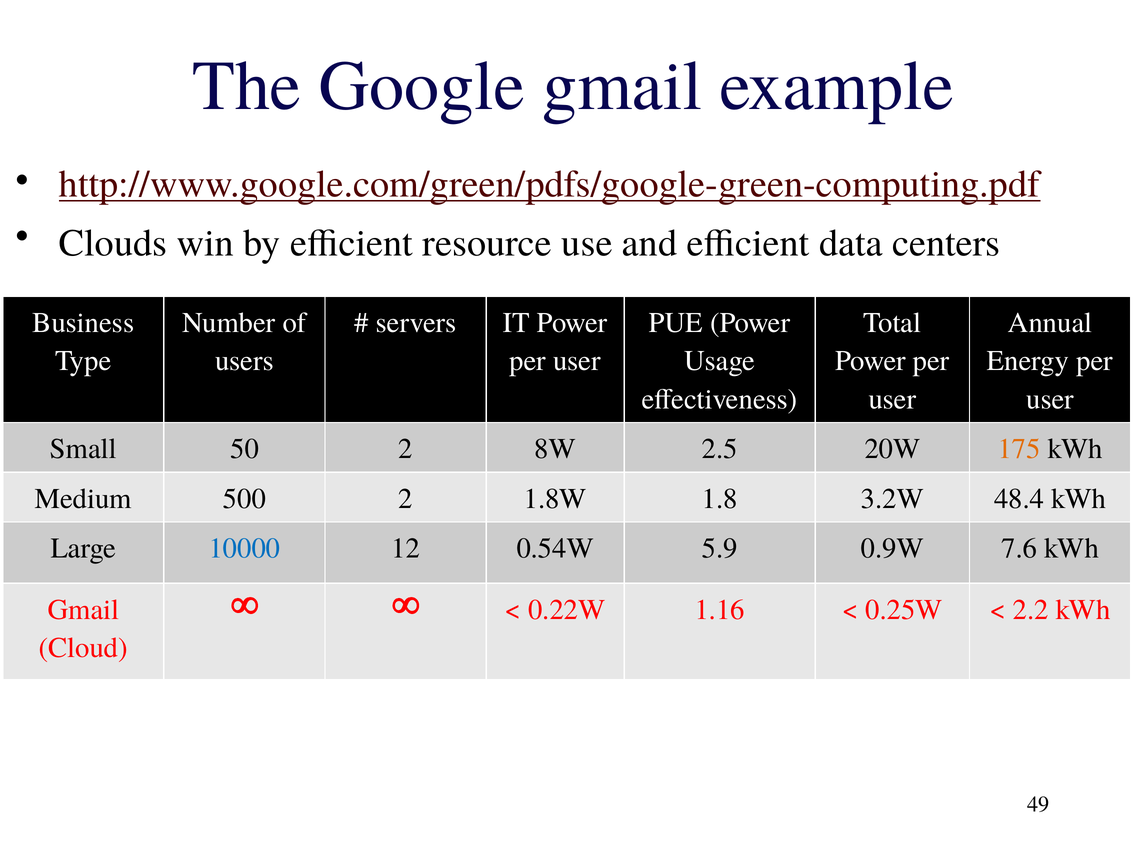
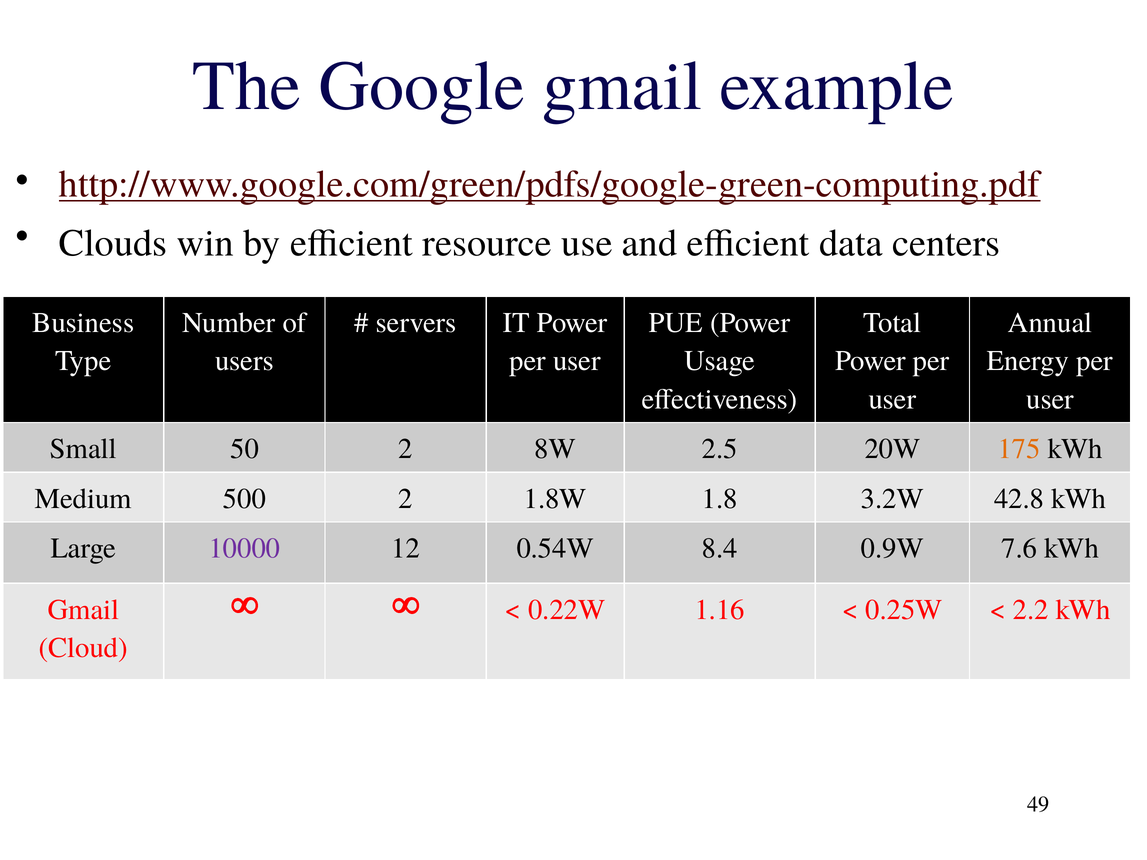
48.4: 48.4 -> 42.8 (1019, 499)
10000 colour: blue -> purple (244, 549)
5.9: 5.9 -> 8.4 (720, 549)
